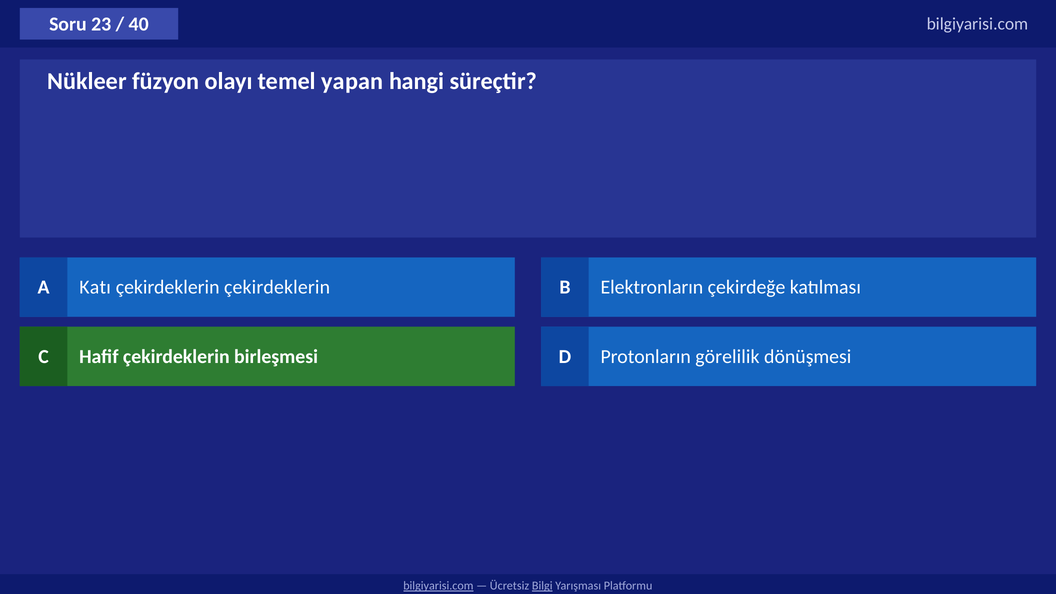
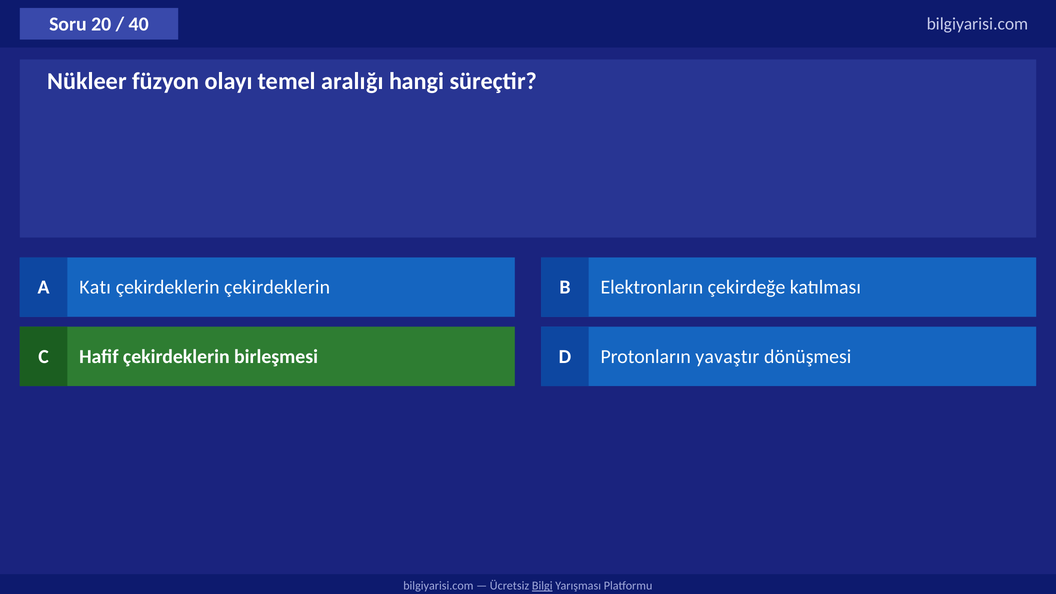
23: 23 -> 20 (101, 24)
yapan: yapan -> aralığı (352, 81)
görelilik: görelilik -> yavaştır (727, 357)
bilgiyarisi.com underline: present -> none (438, 586)
